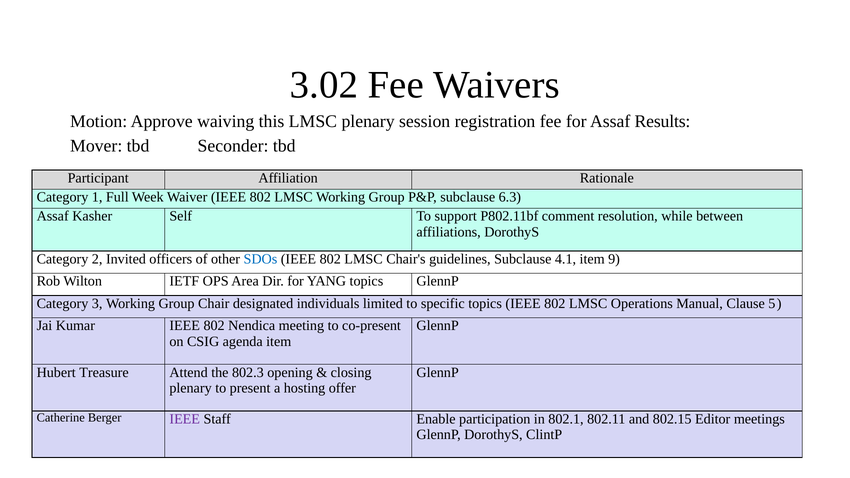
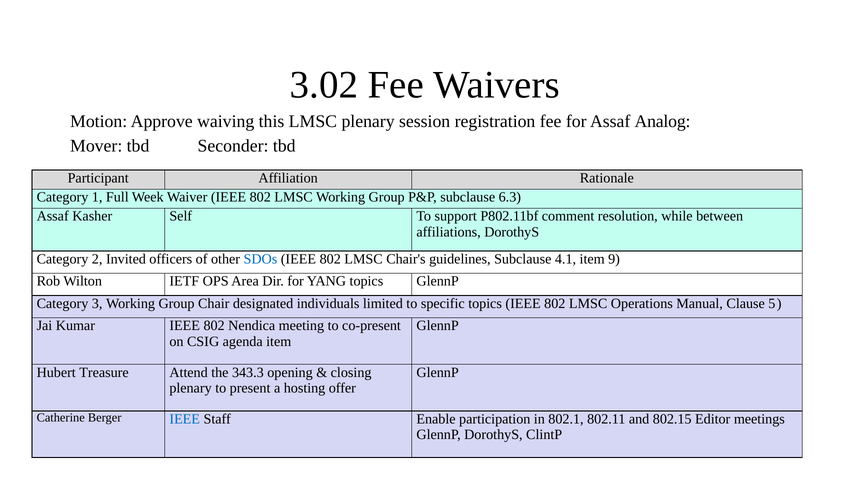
Results: Results -> Analog (663, 121)
802.3: 802.3 -> 343.3 (248, 372)
IEEE colour: purple -> blue (185, 419)
